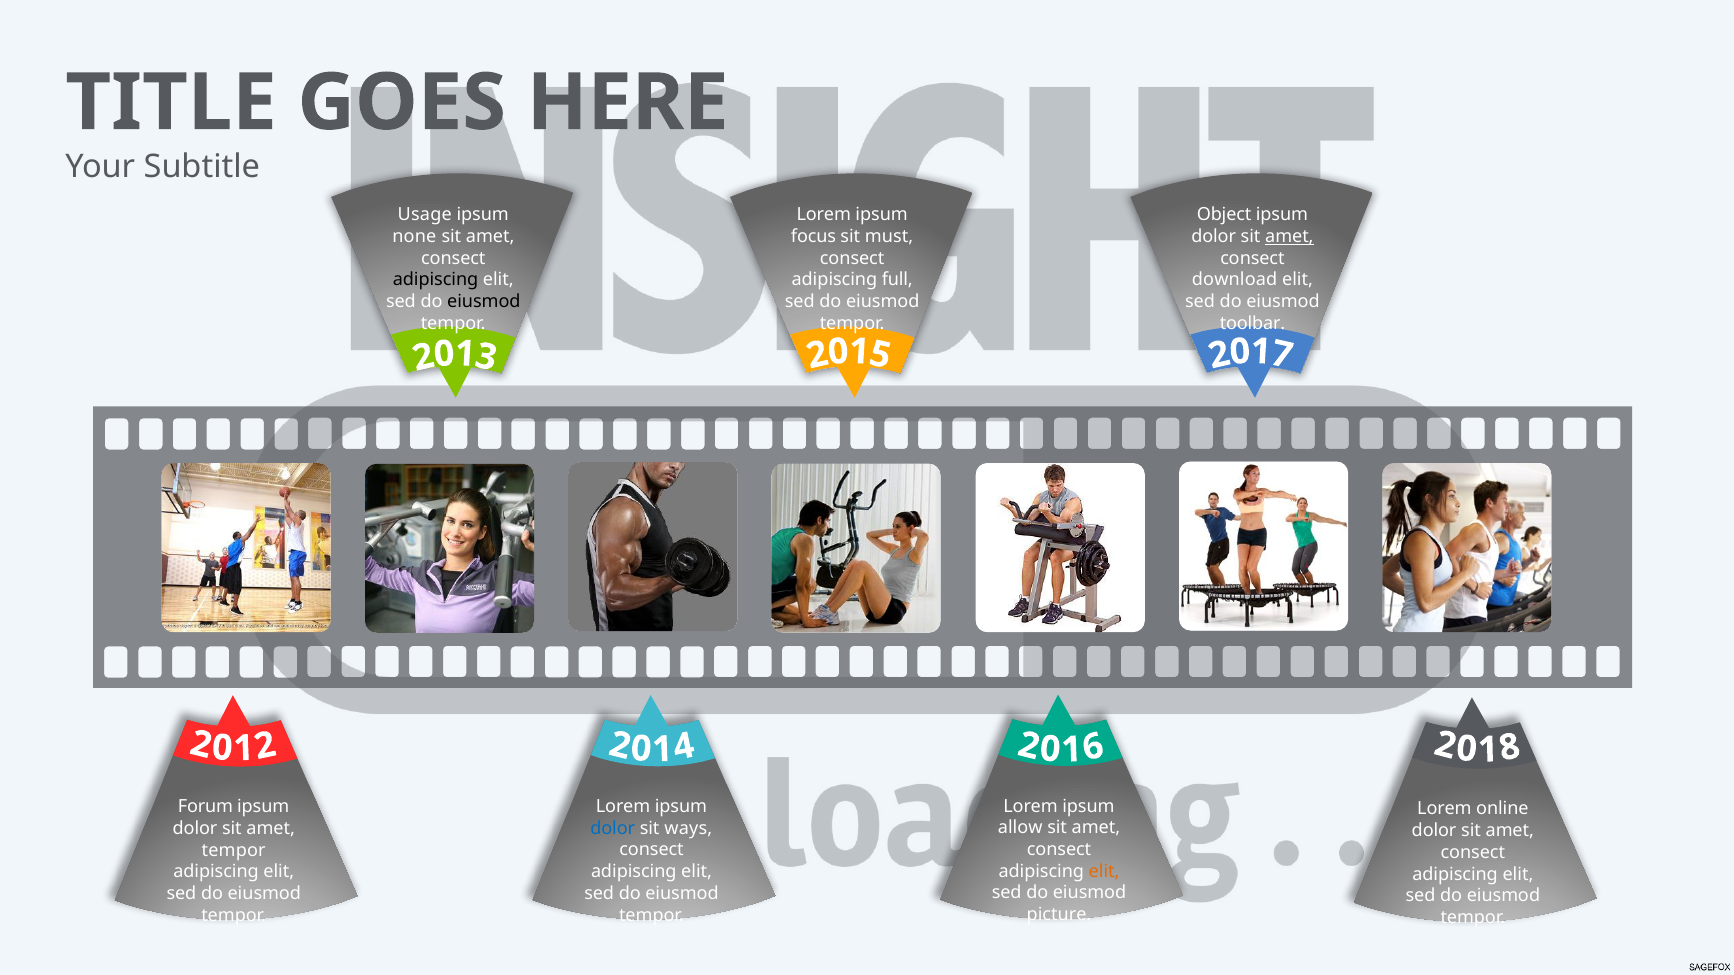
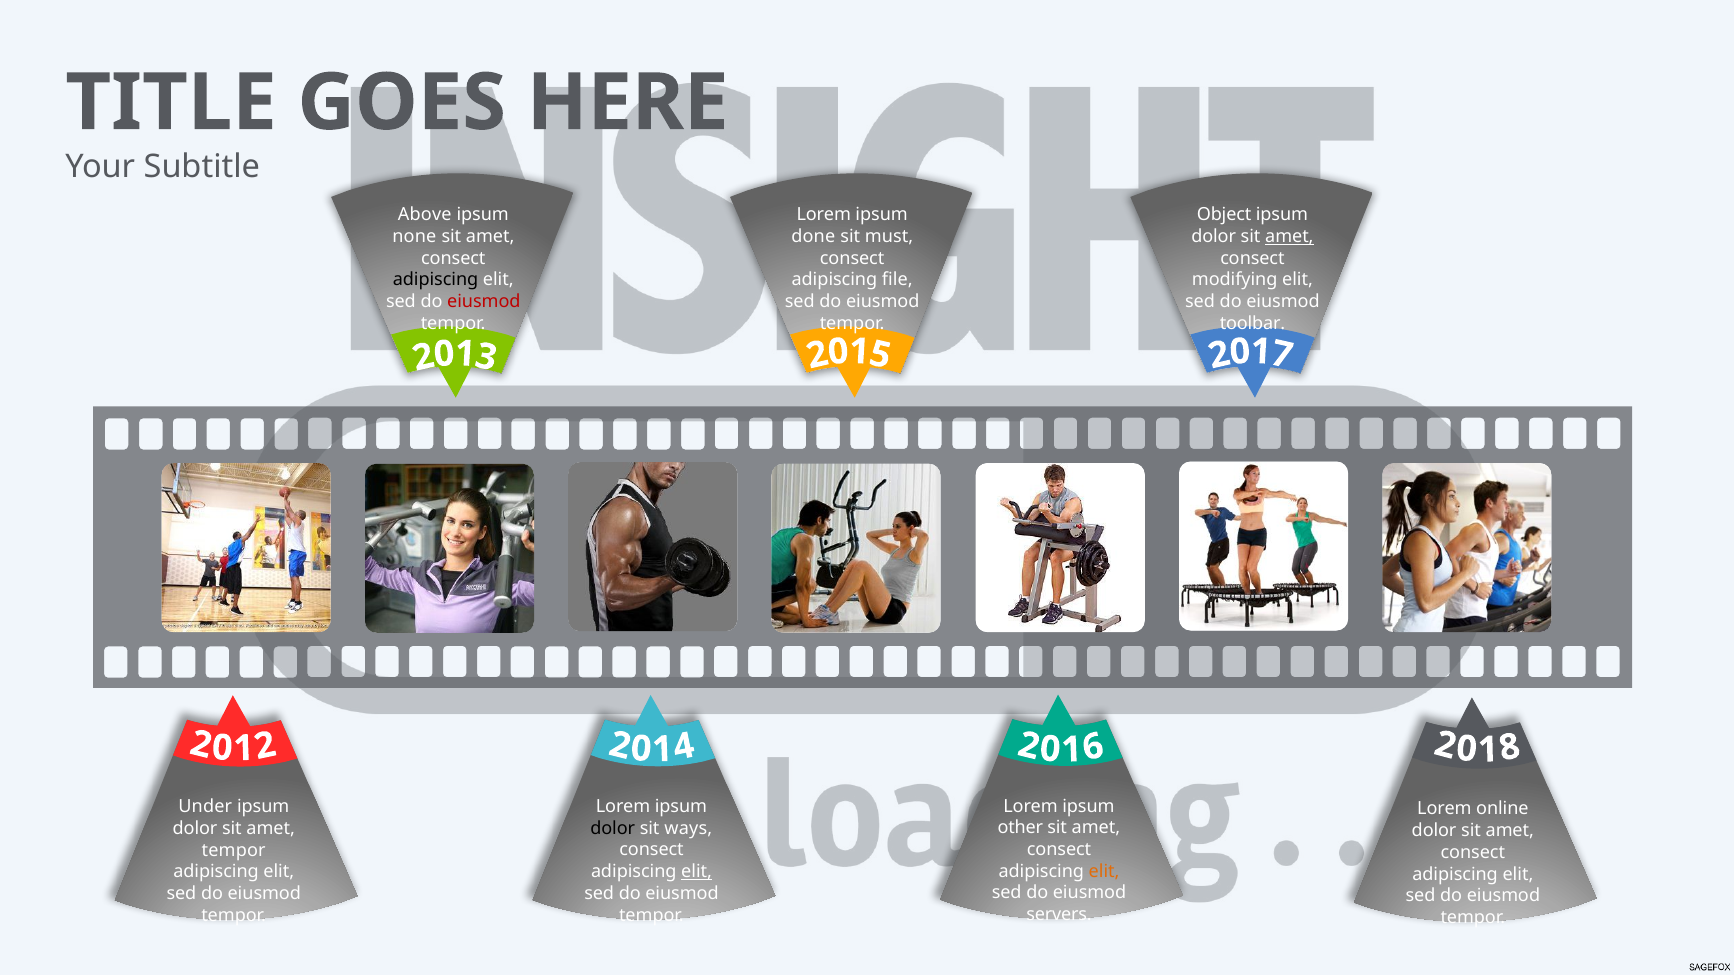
Usage: Usage -> Above (425, 215)
focus: focus -> done (813, 236)
full: full -> file (897, 280)
download: download -> modifying (1235, 280)
eiusmod colour: black -> red (484, 302)
Forum: Forum -> Under (205, 807)
allow: allow -> other (1020, 828)
dolor colour: blue -> black (613, 829)
elit underline: none -> present (697, 872)
picture: picture -> servers (1059, 915)
